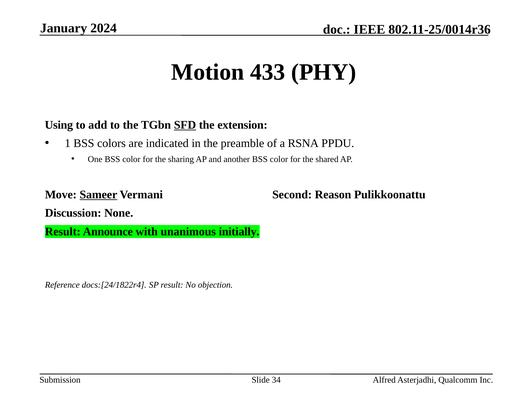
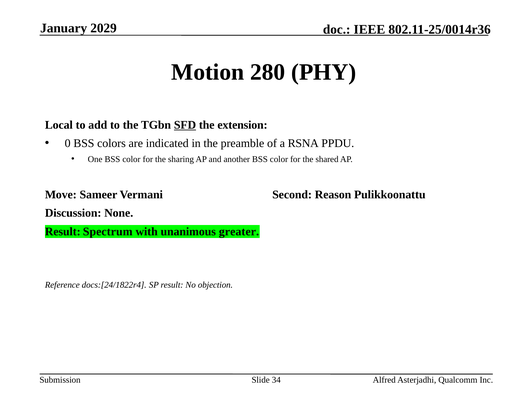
2024: 2024 -> 2029 (104, 28)
433: 433 -> 280 (268, 72)
Using: Using -> Local (59, 125)
1: 1 -> 0 (68, 143)
Sameer underline: present -> none (98, 195)
Announce: Announce -> Spectrum (108, 232)
initially: initially -> greater (239, 232)
